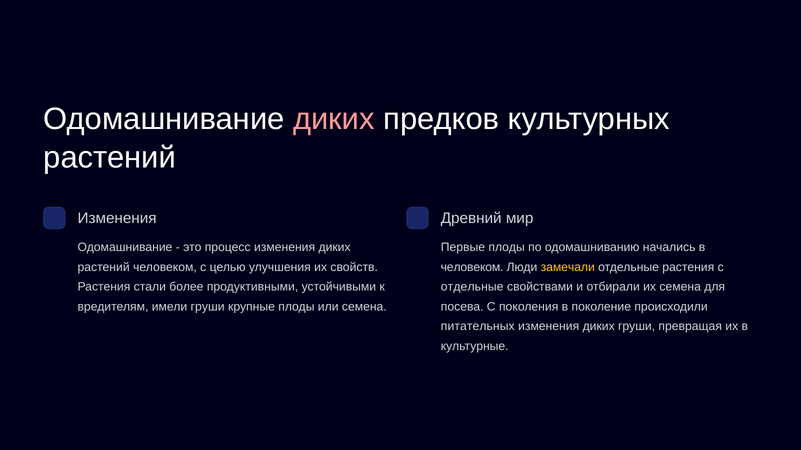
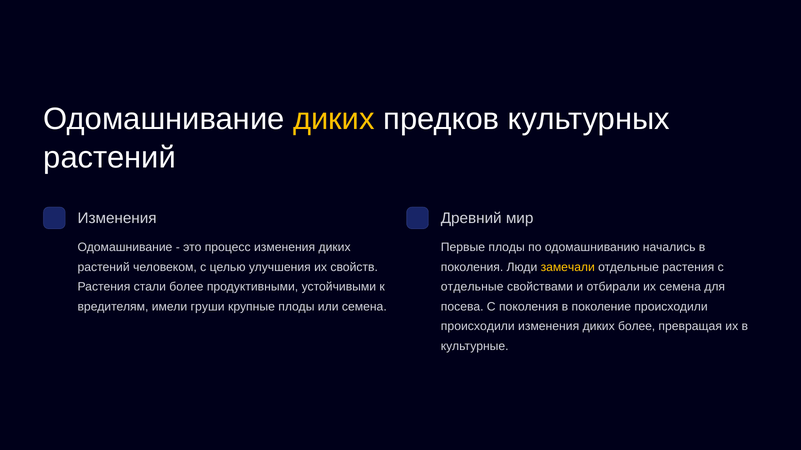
диких colour: pink -> yellow (334, 119)
человеком: человеком -> поколения (472, 267)
питательных: питательных -> происходили (478, 327)
диких груши: груши -> более (637, 327)
